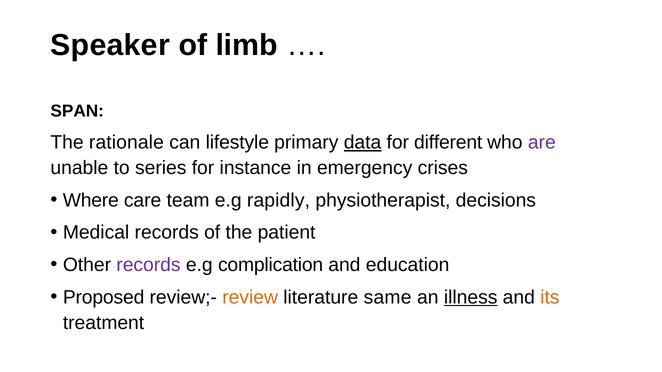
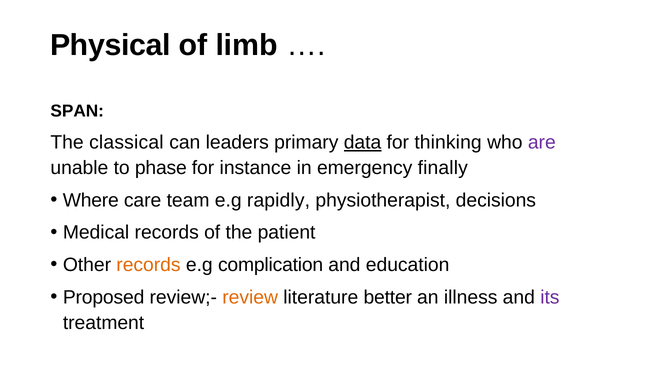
Speaker: Speaker -> Physical (110, 45)
rationale: rationale -> classical (126, 143)
lifestyle: lifestyle -> leaders (237, 143)
different: different -> thinking (448, 143)
series: series -> phase (161, 168)
crises: crises -> finally (443, 168)
records colour: purple -> orange (148, 265)
same: same -> better (388, 298)
illness underline: present -> none (471, 298)
its colour: orange -> purple (550, 298)
